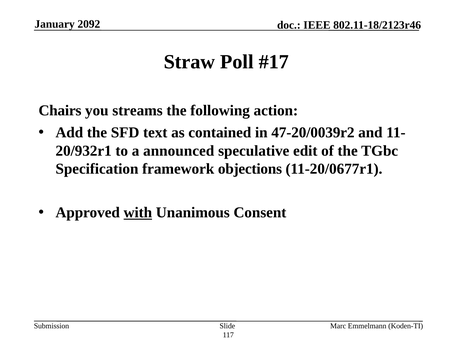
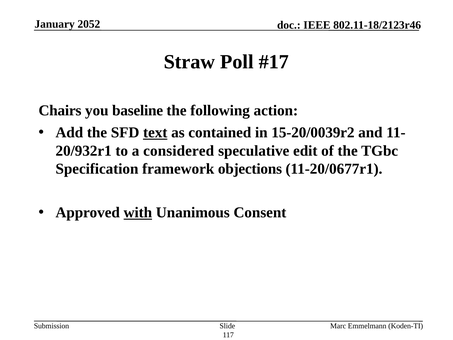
2092: 2092 -> 2052 (89, 24)
streams: streams -> baseline (138, 111)
text underline: none -> present (155, 132)
47-20/0039r2: 47-20/0039r2 -> 15-20/0039r2 (313, 132)
announced: announced -> considered (179, 151)
